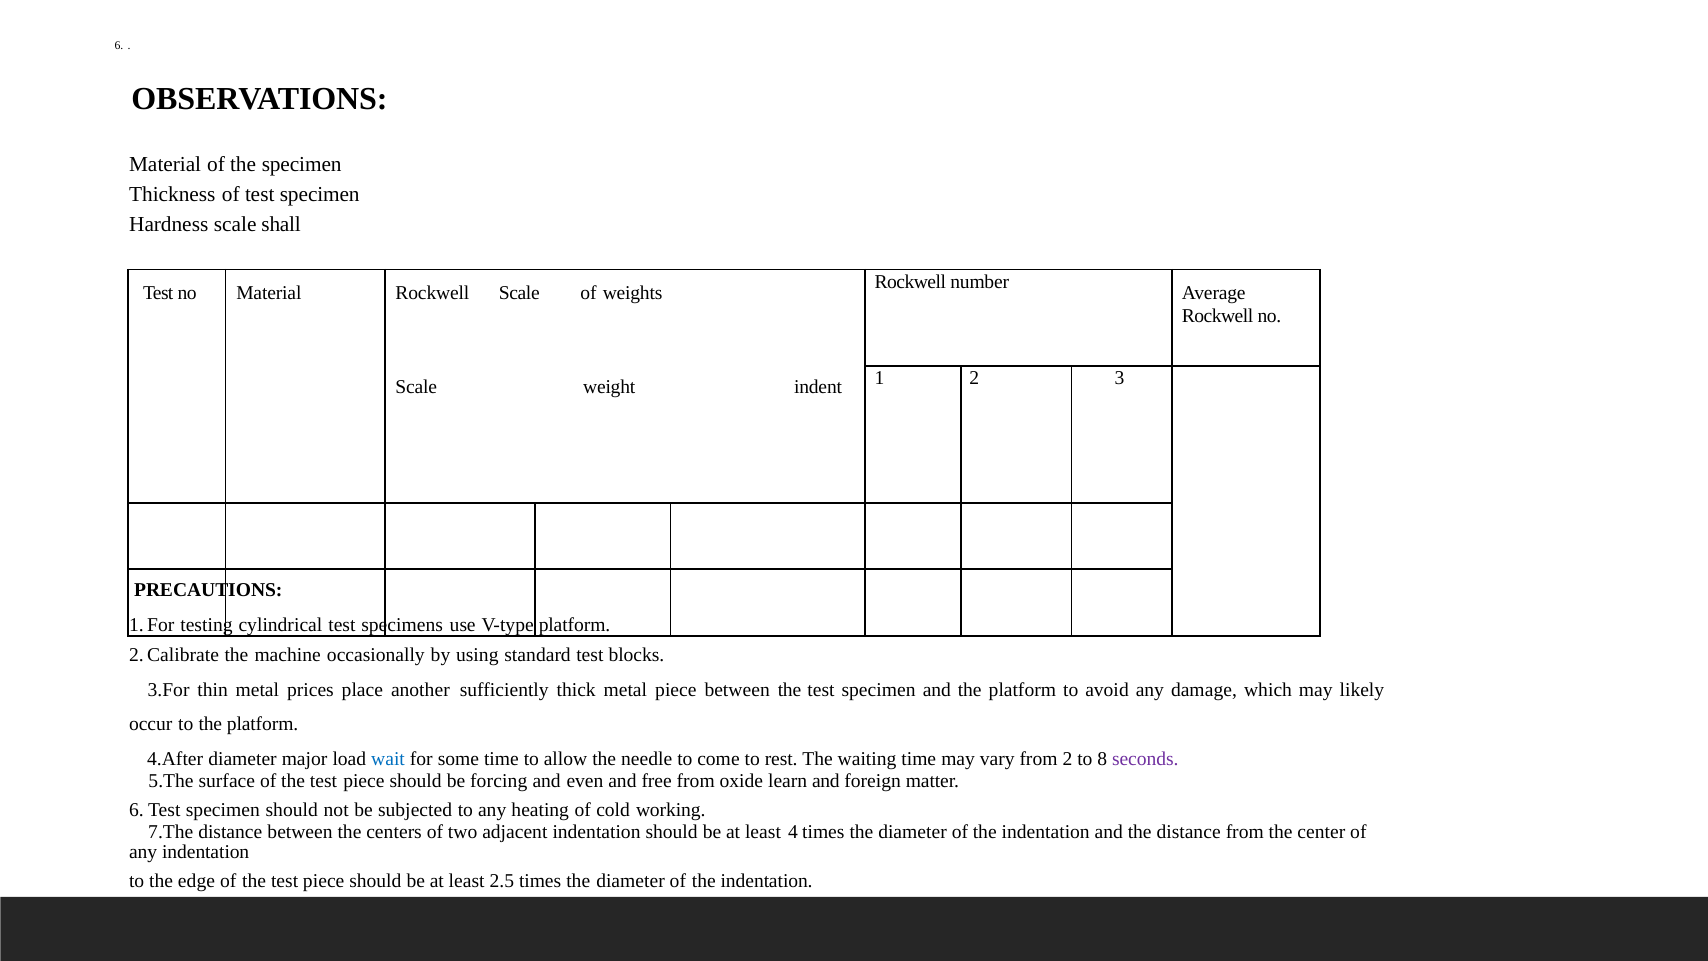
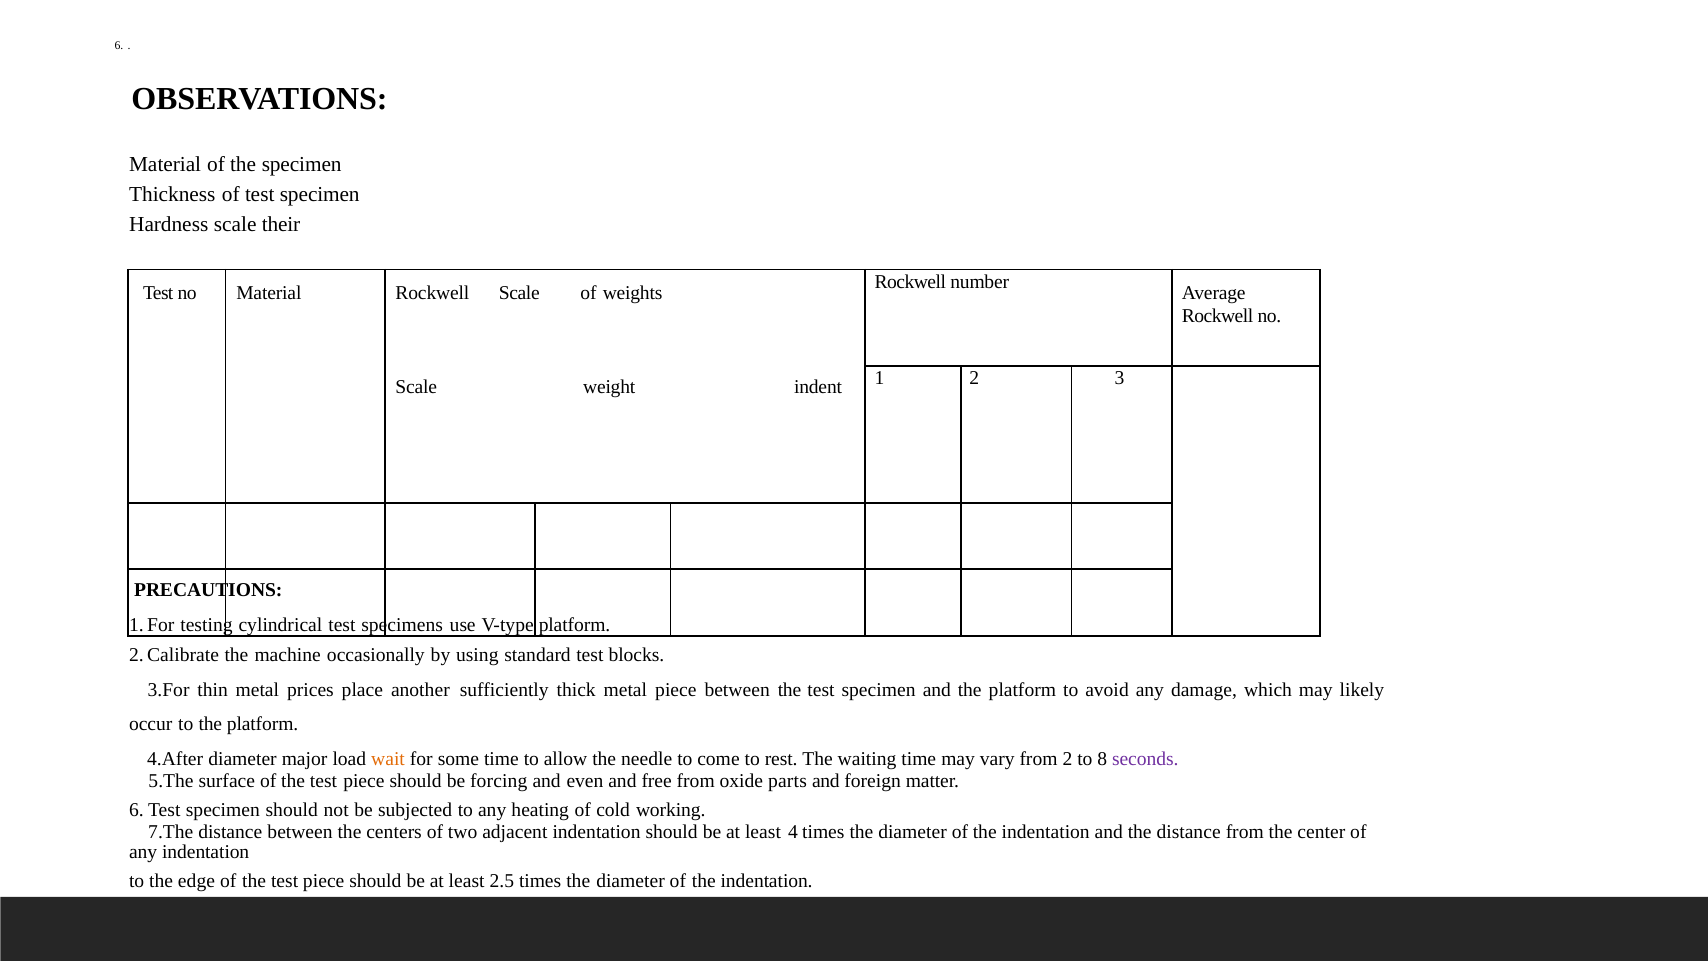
shall: shall -> their (281, 224)
wait colour: blue -> orange (388, 759)
learn: learn -> parts (788, 781)
